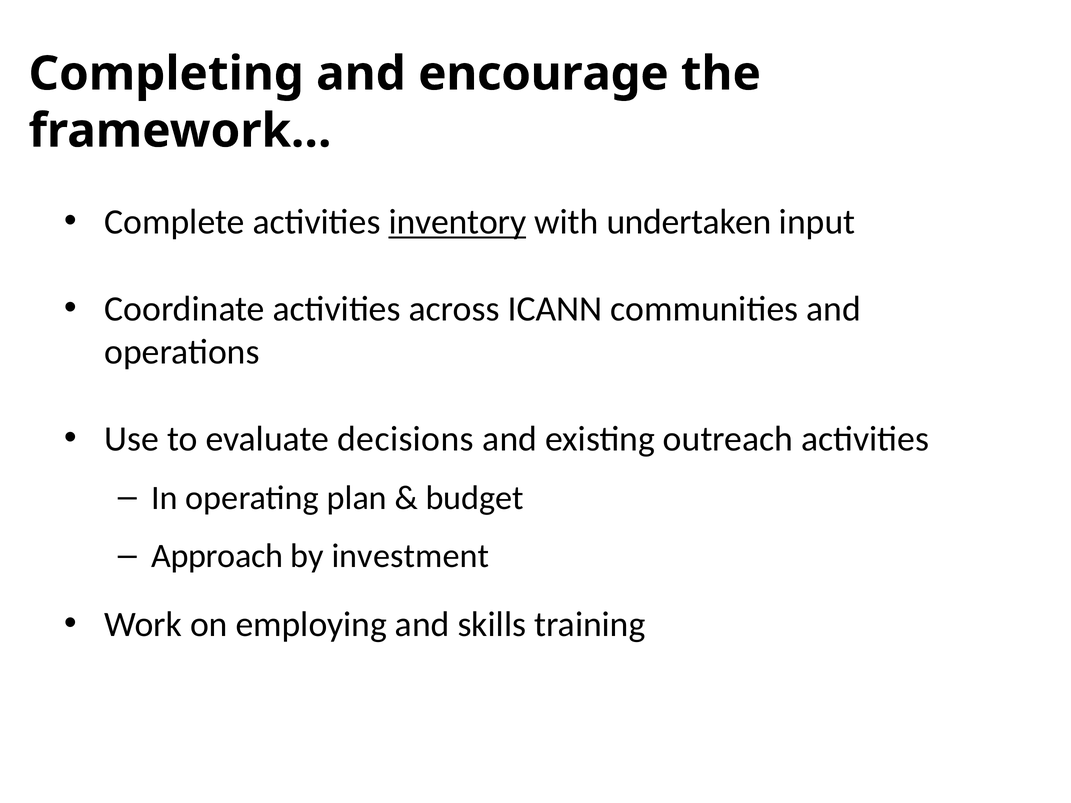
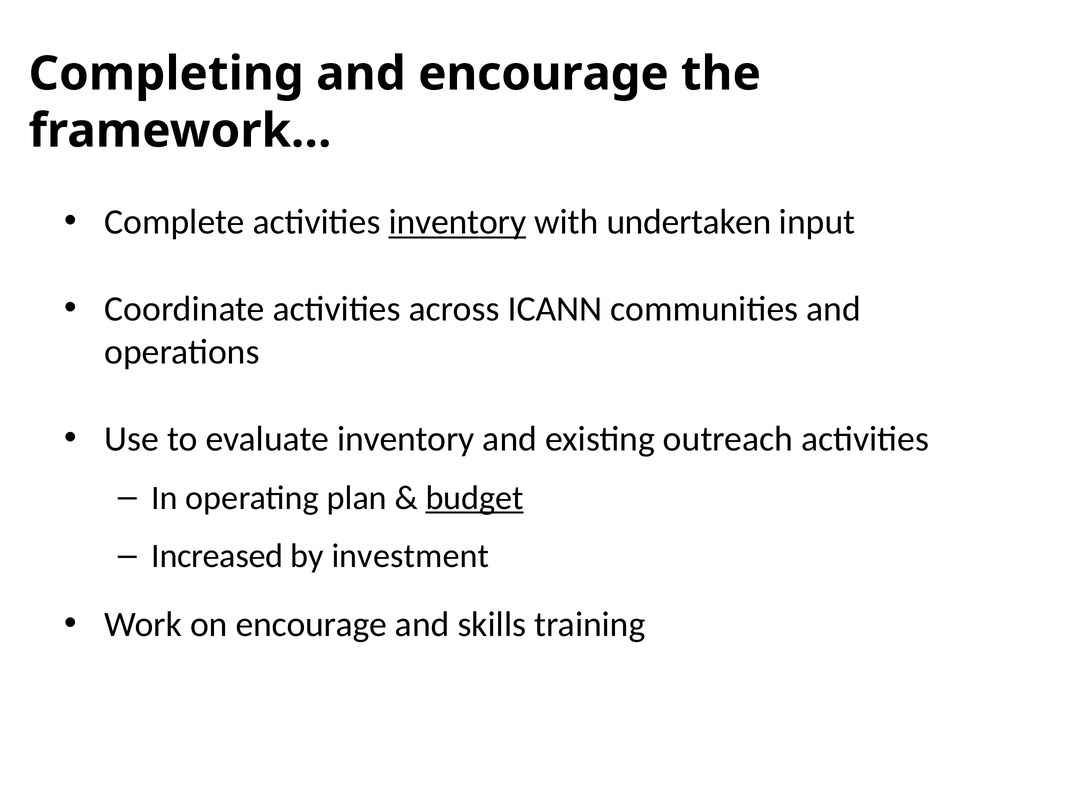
evaluate decisions: decisions -> inventory (406, 439)
budget underline: none -> present (475, 498)
Approach: Approach -> Increased (217, 556)
on employing: employing -> encourage (311, 625)
